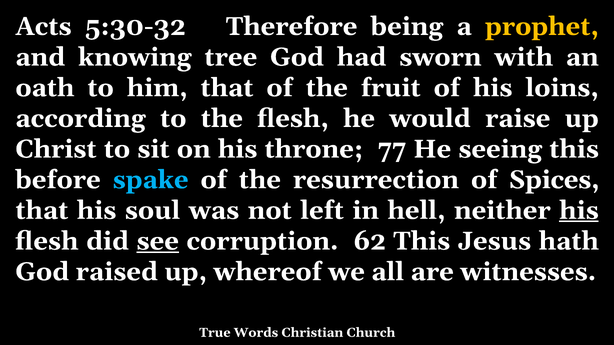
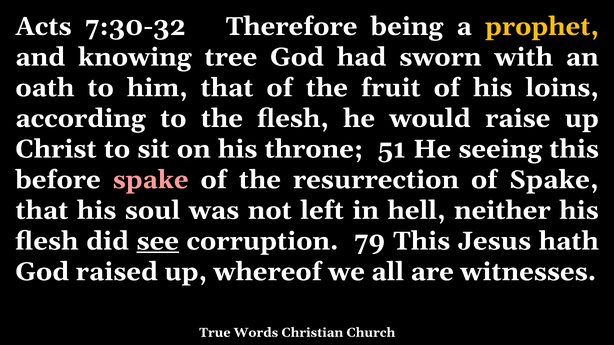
5:30-32: 5:30-32 -> 7:30-32 (135, 26)
77: 77 -> 51 (392, 149)
spake colour: light blue -> pink (151, 180)
of Spices: Spices -> Spake (554, 180)
his underline: present -> none (579, 211)
62: 62 -> 79 (370, 241)
